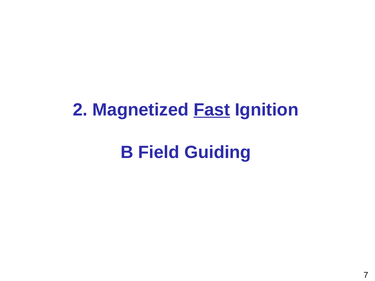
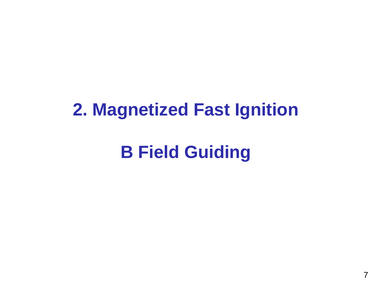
Fast underline: present -> none (212, 110)
